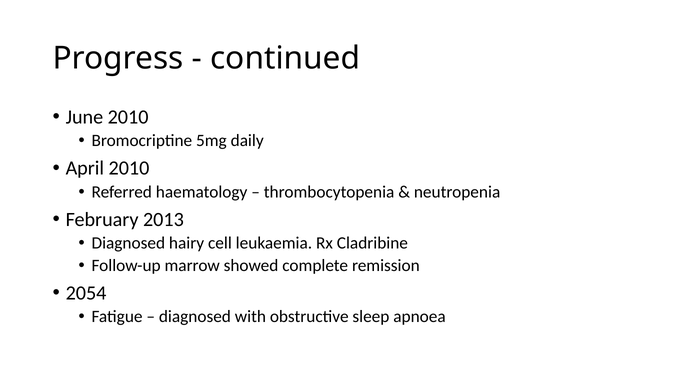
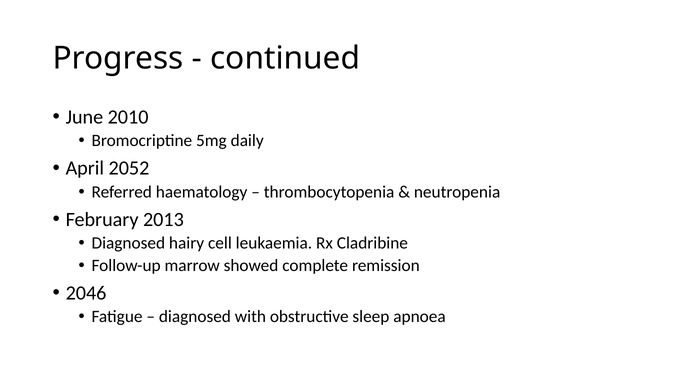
April 2010: 2010 -> 2052 (129, 168)
2054: 2054 -> 2046 (86, 293)
